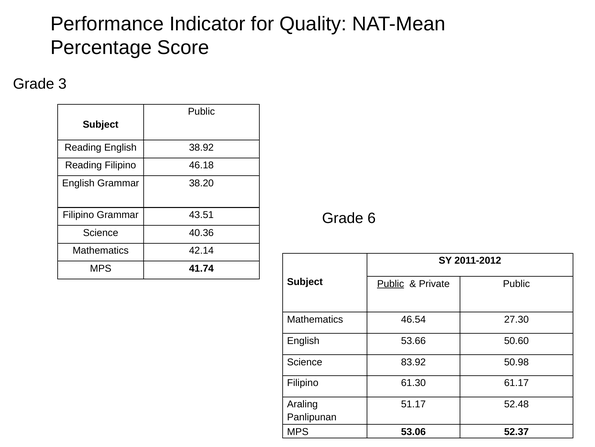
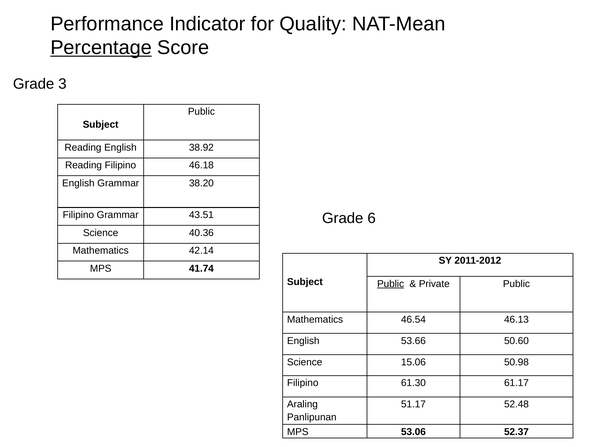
Percentage underline: none -> present (101, 48)
27.30: 27.30 -> 46.13 (516, 319)
83.92: 83.92 -> 15.06 (413, 362)
